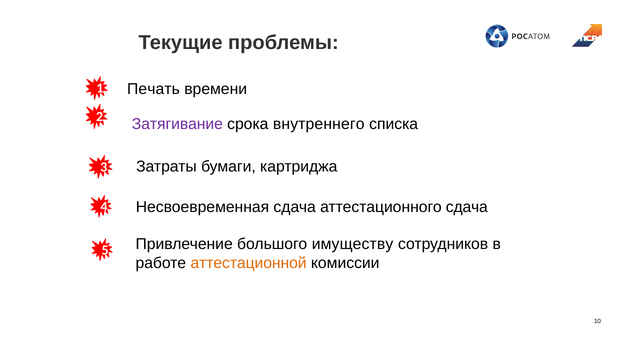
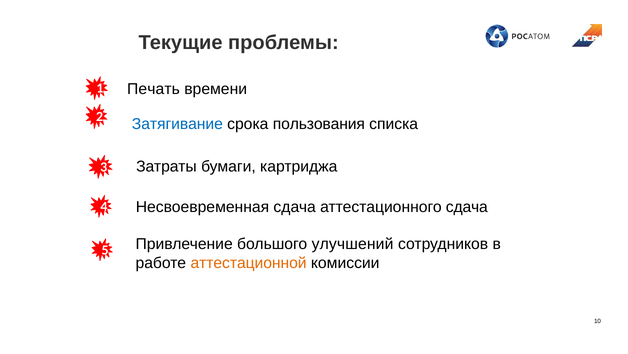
Затягивание colour: purple -> blue (177, 124)
внутреннего: внутреннего -> пользования (319, 124)
имуществу: имуществу -> улучшений (353, 244)
